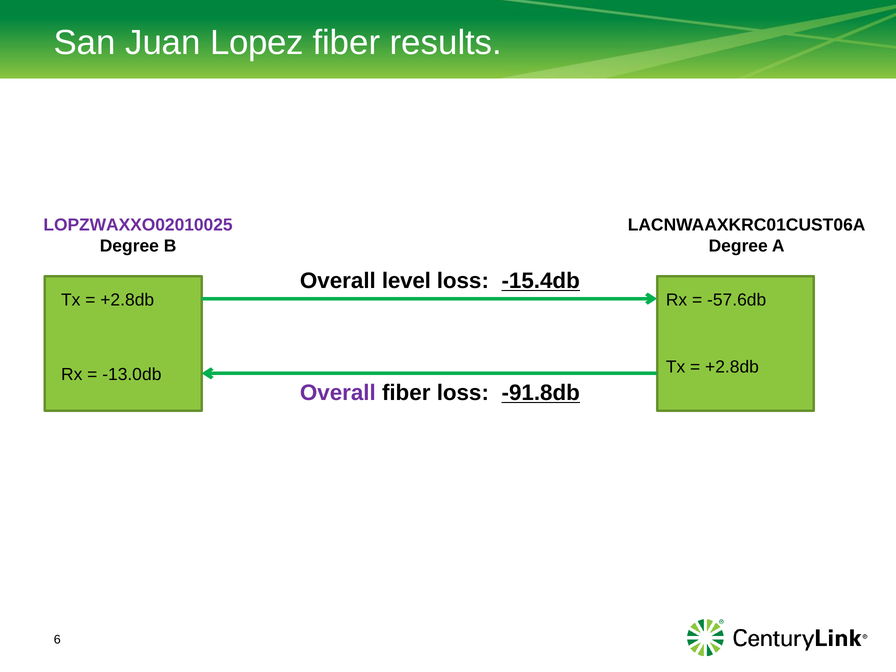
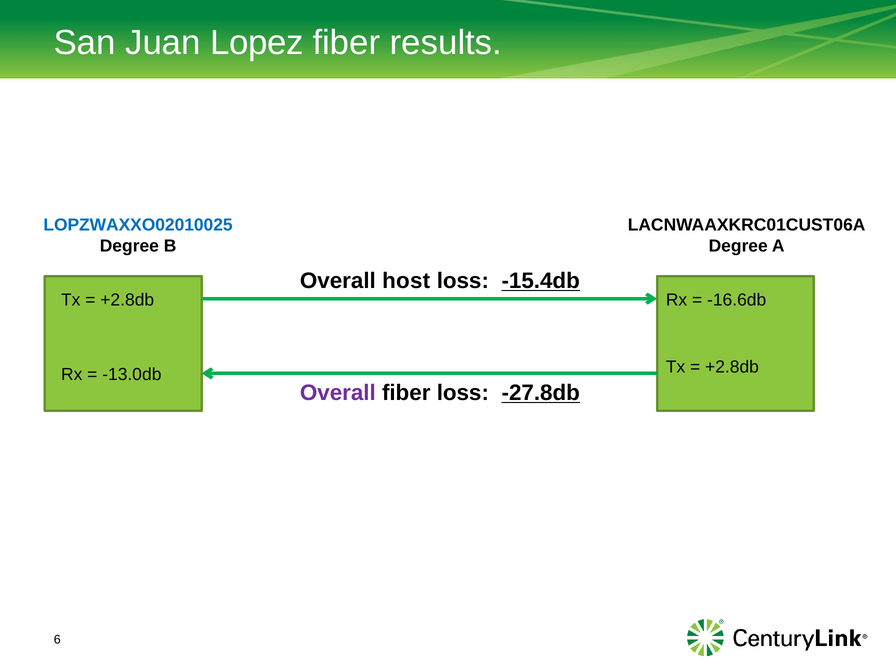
LOPZWAXXO02010025 colour: purple -> blue (138, 225)
level: level -> host (406, 281)
-57.6db: -57.6db -> -16.6db (737, 300)
-91.8db: -91.8db -> -27.8db (541, 393)
